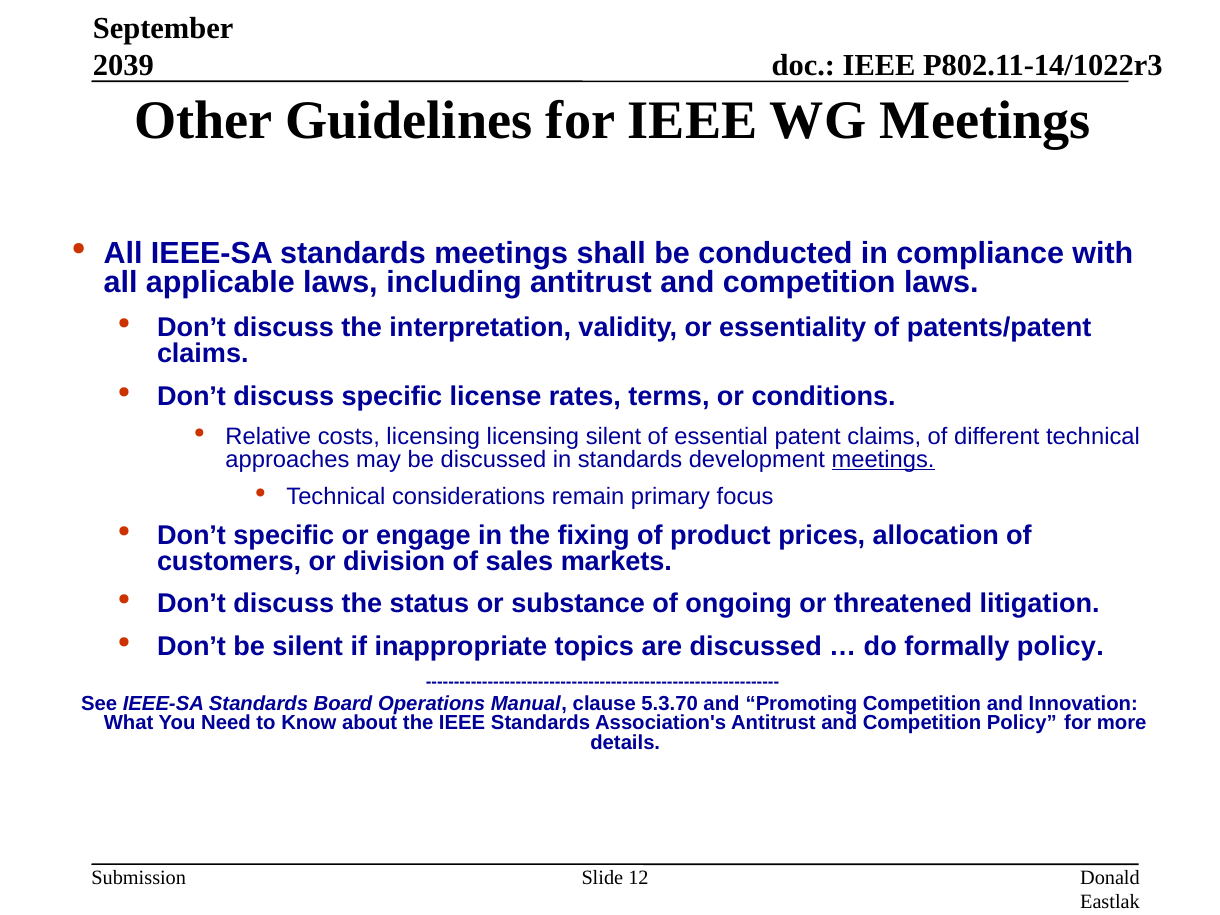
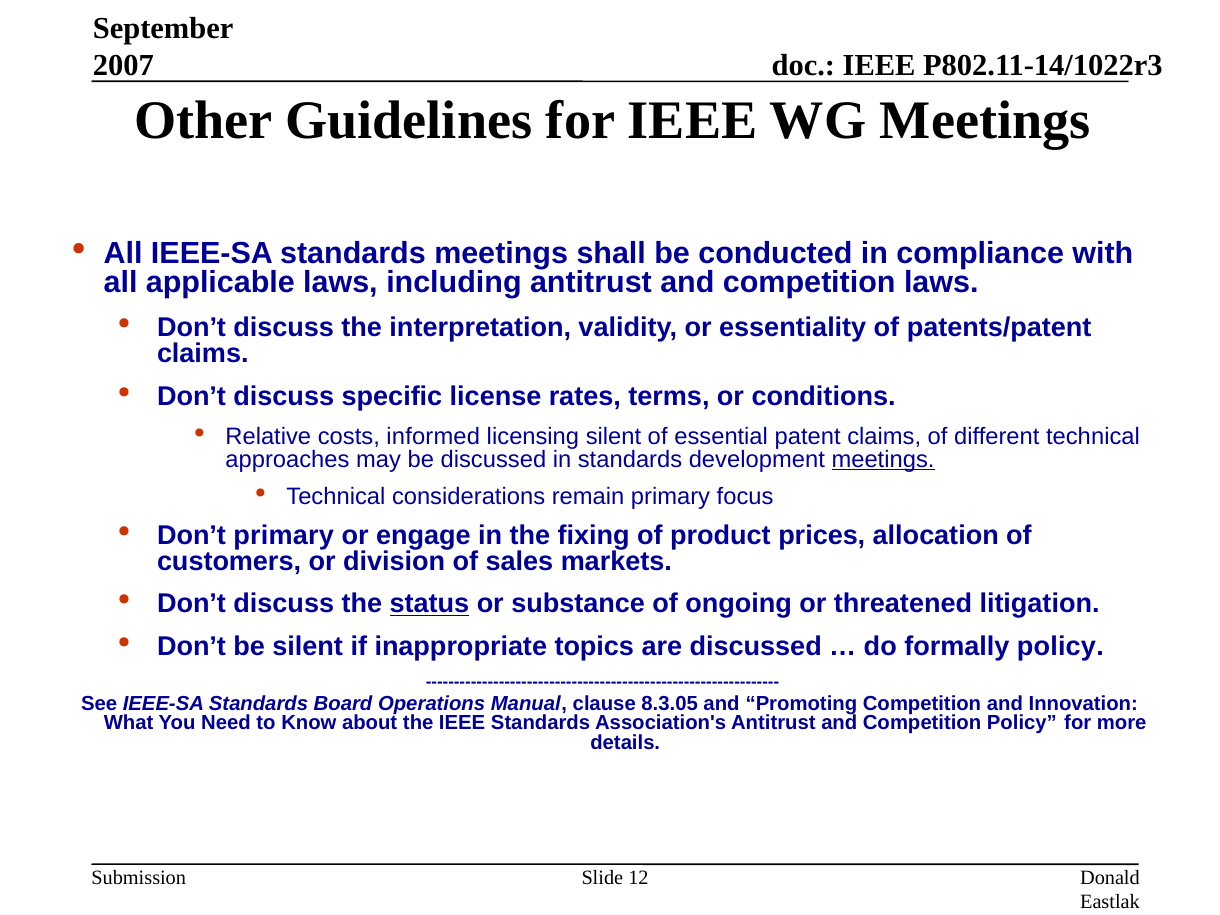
2039: 2039 -> 2007 (123, 65)
costs licensing: licensing -> informed (433, 436)
Don’t specific: specific -> primary (284, 535)
status underline: none -> present (429, 604)
5.3.70: 5.3.70 -> 8.3.05 (670, 704)
